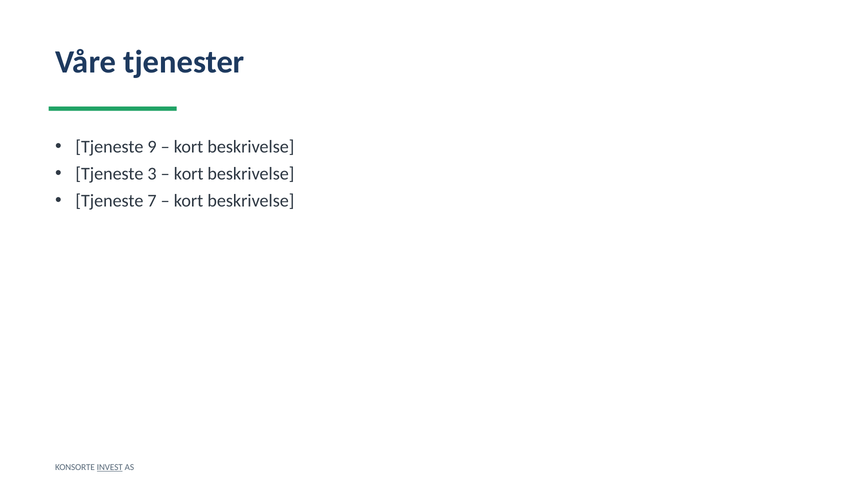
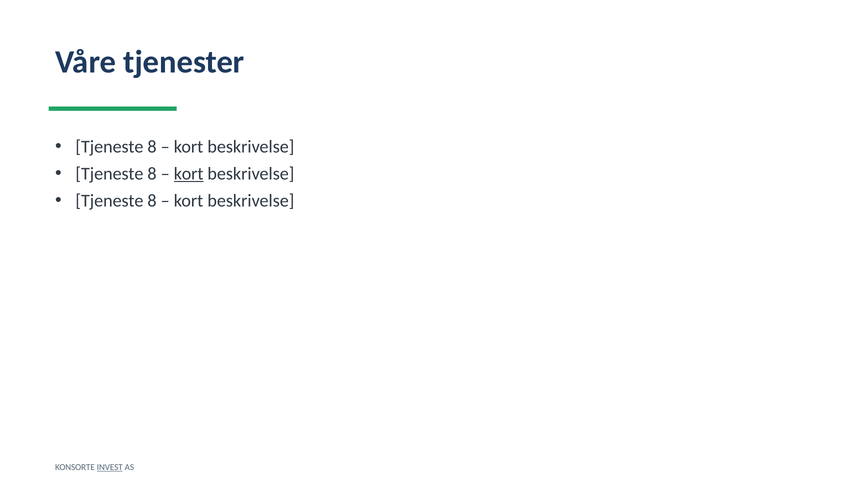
9: 9 -> 8 (152, 147)
3: 3 -> 8 (152, 174)
kort underline: none -> present (189, 174)
7: 7 -> 8 (152, 201)
